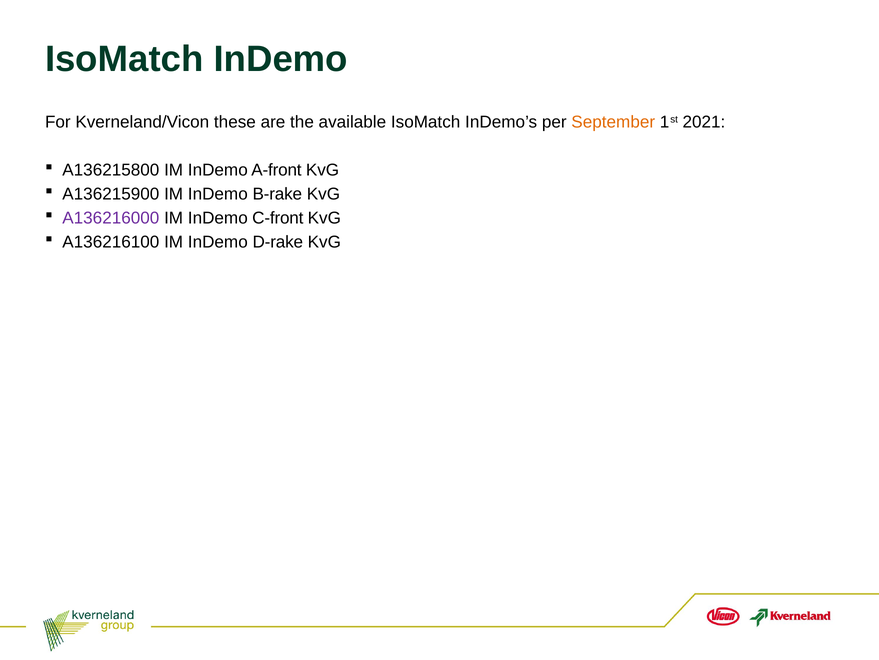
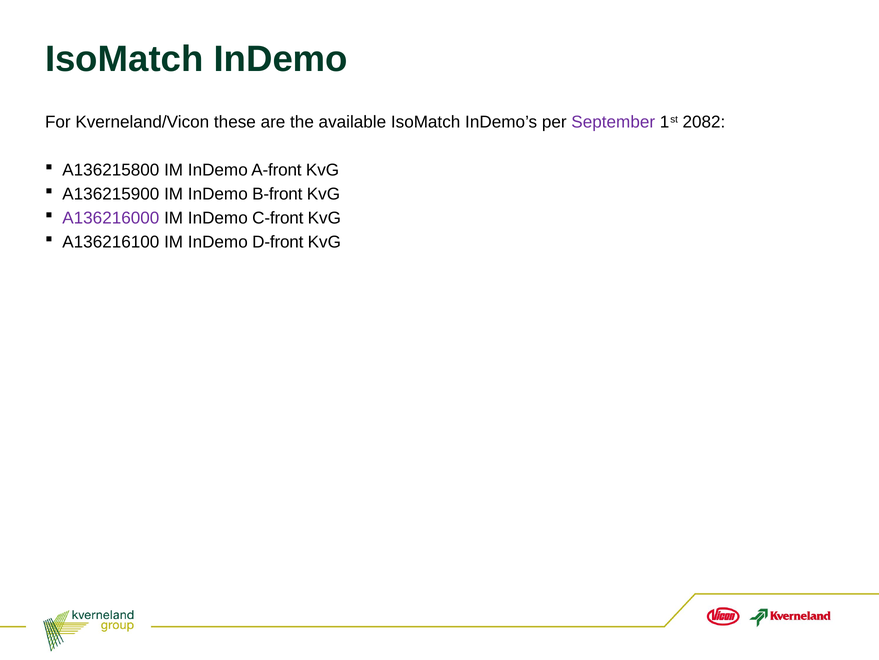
September colour: orange -> purple (613, 122)
2021: 2021 -> 2082 (704, 122)
B-rake: B-rake -> B-front (277, 194)
D-rake: D-rake -> D-front (278, 242)
